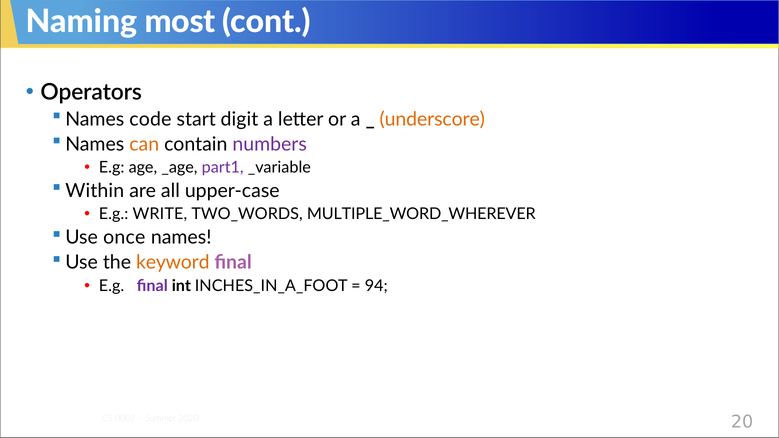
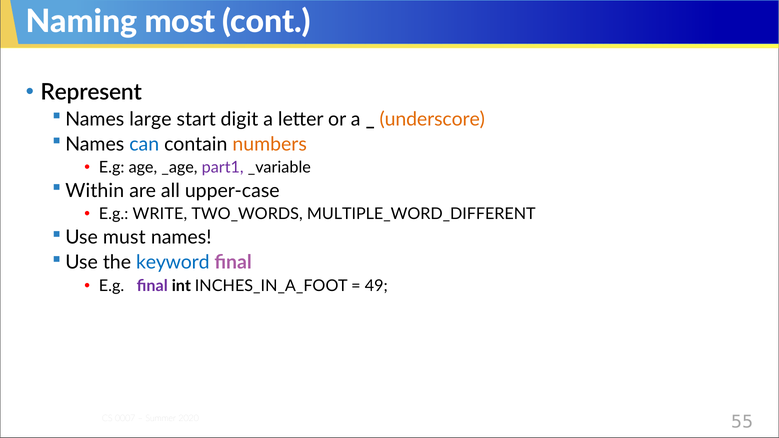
Operators: Operators -> Represent (91, 92)
code: code -> large (150, 119)
can colour: orange -> blue (144, 144)
numbers colour: purple -> orange (270, 144)
MULTIPLE_WORD_WHEREVER: MULTIPLE_WORD_WHEREVER -> MULTIPLE_WORD_DIFFERENT (421, 214)
once: once -> must (124, 238)
keyword colour: orange -> blue (173, 263)
94: 94 -> 49 (376, 286)
20: 20 -> 55 (742, 422)
